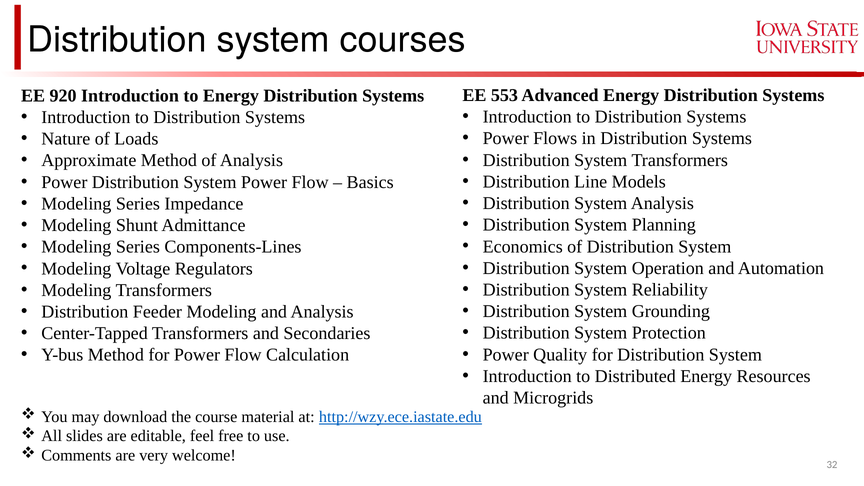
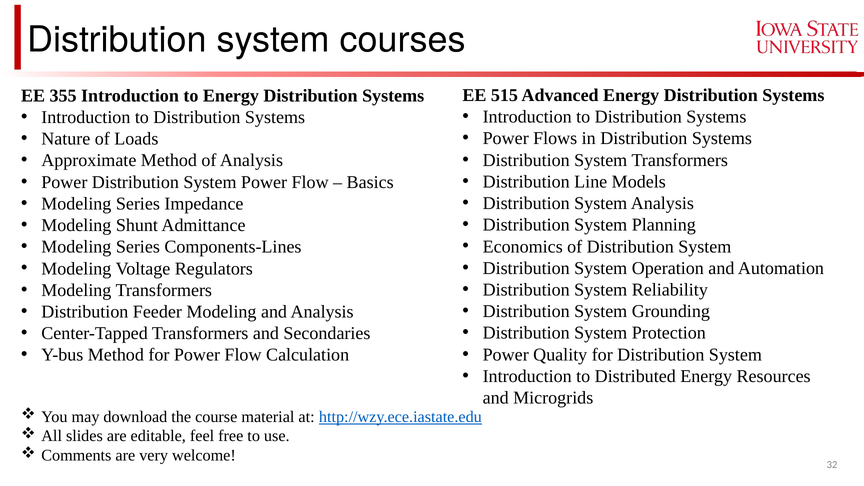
553: 553 -> 515 (504, 95)
920: 920 -> 355 (63, 96)
